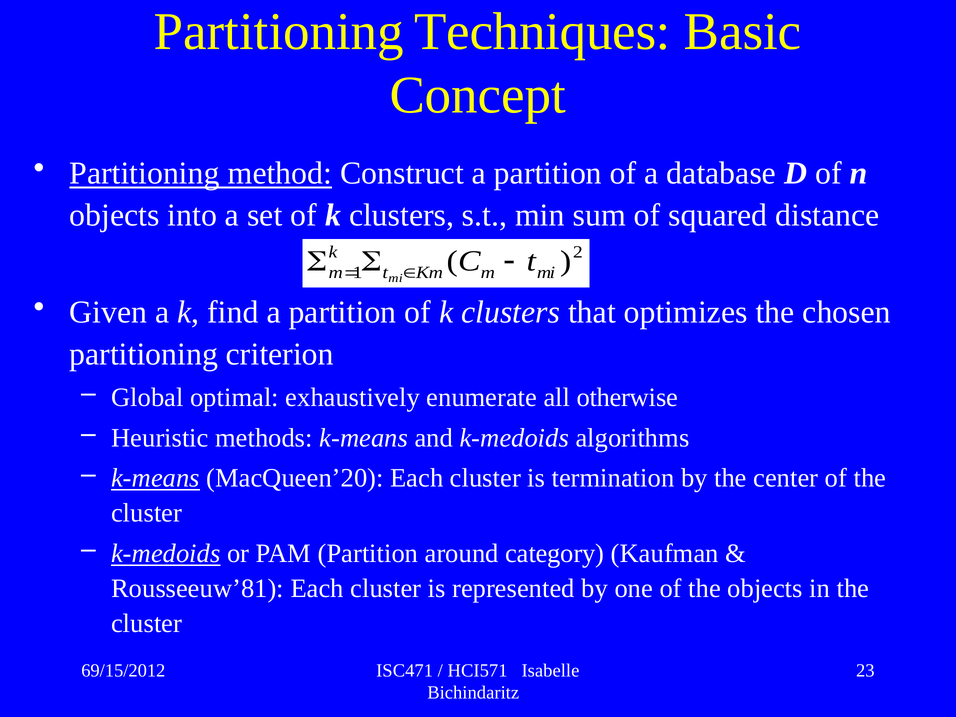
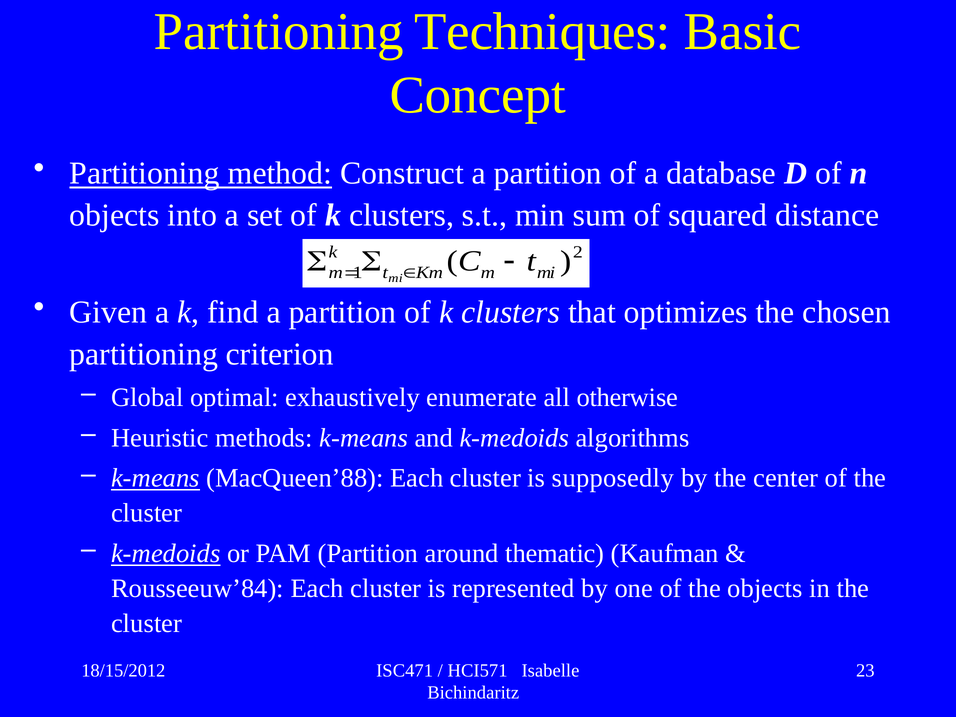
MacQueen’20: MacQueen’20 -> MacQueen’88 (295, 478)
termination: termination -> supposedly (613, 478)
category: category -> thematic (555, 554)
Rousseeuw’81: Rousseeuw’81 -> Rousseeuw’84 (198, 589)
69/15/2012: 69/15/2012 -> 18/15/2012 (123, 671)
